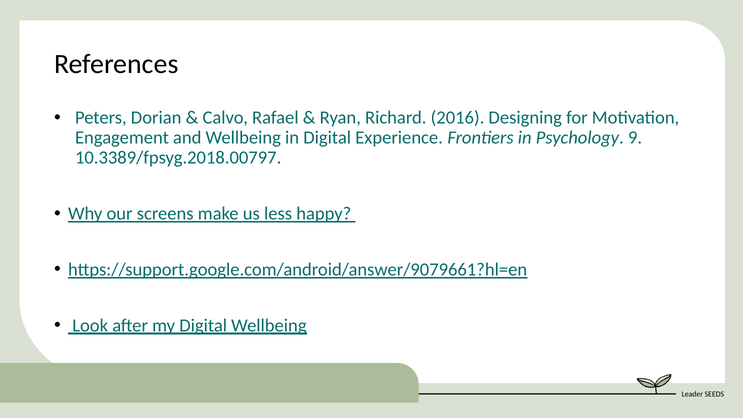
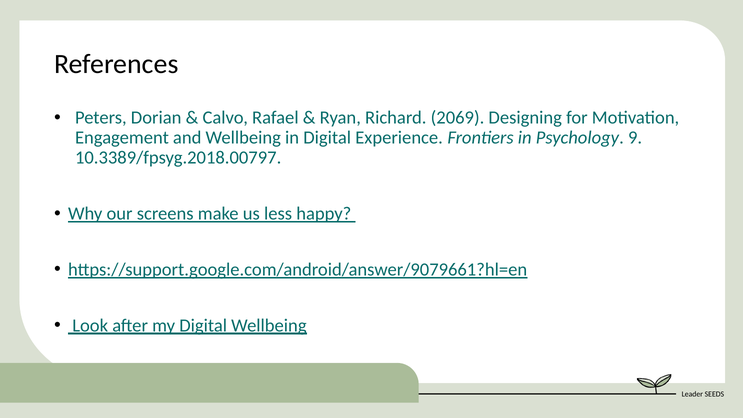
2016: 2016 -> 2069 (458, 118)
